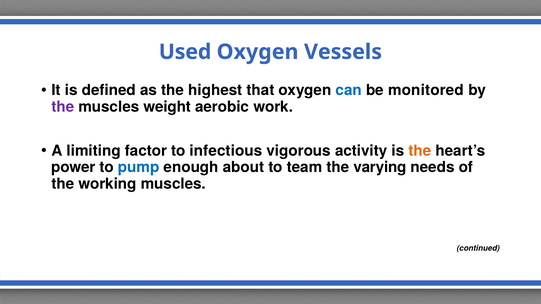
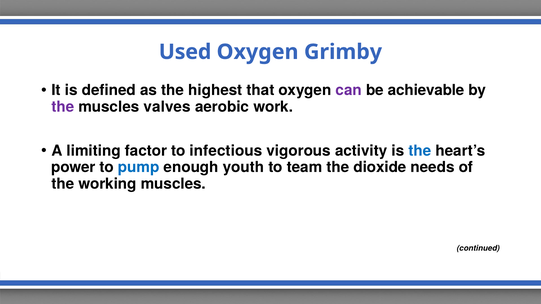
Vessels: Vessels -> Grimby (343, 52)
can colour: blue -> purple (349, 90)
monitored: monitored -> achievable (426, 90)
weight: weight -> valves (167, 107)
the colour: orange -> blue (420, 151)
about: about -> youth (243, 167)
varying: varying -> dioxide (380, 167)
